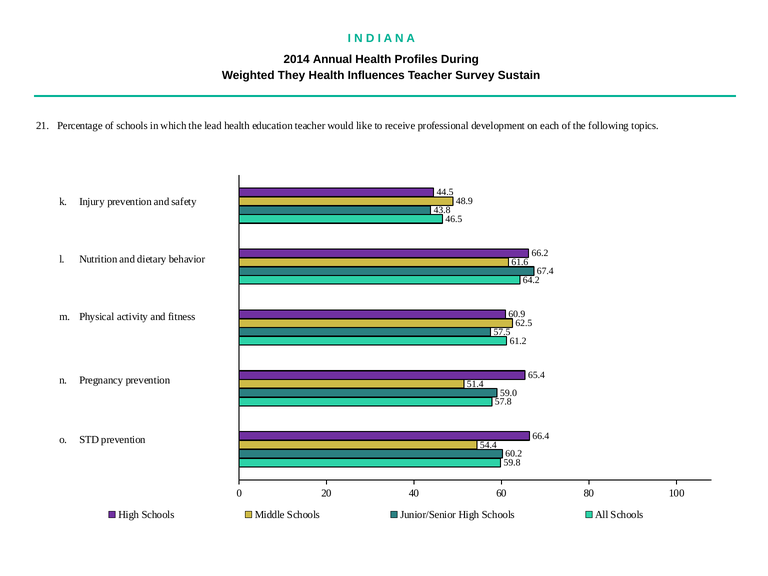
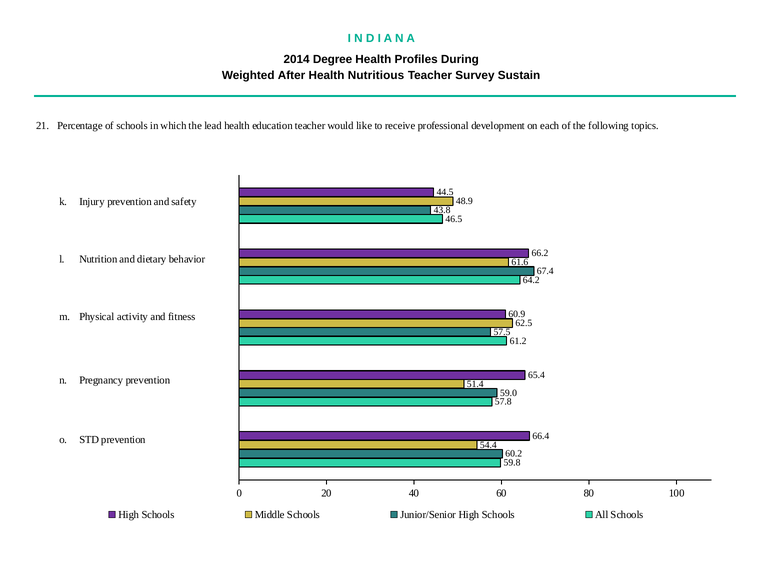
Annual: Annual -> Degree (333, 60)
They: They -> After (292, 76)
Influences: Influences -> Nutritious (376, 76)
